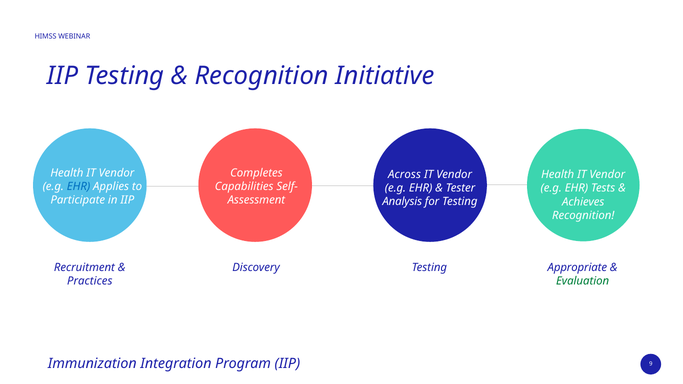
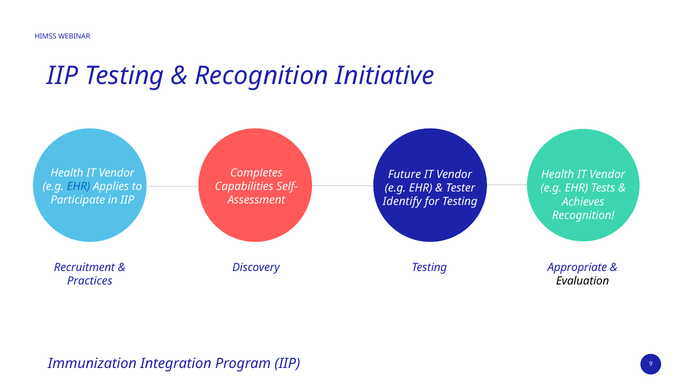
Across: Across -> Future (405, 174)
Analysis: Analysis -> Identify (402, 202)
Evaluation colour: green -> black (583, 281)
